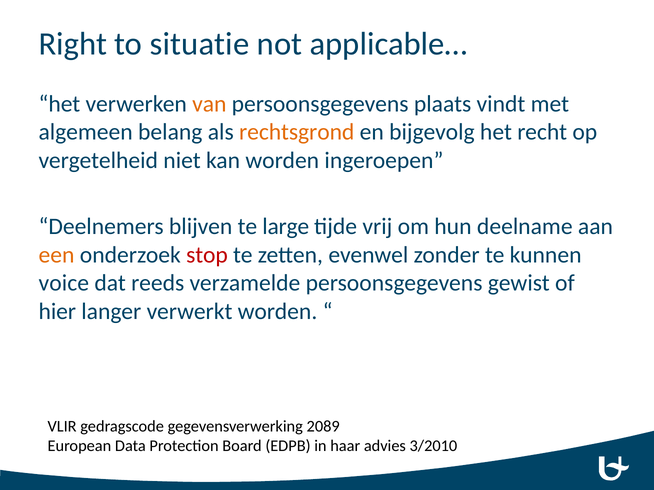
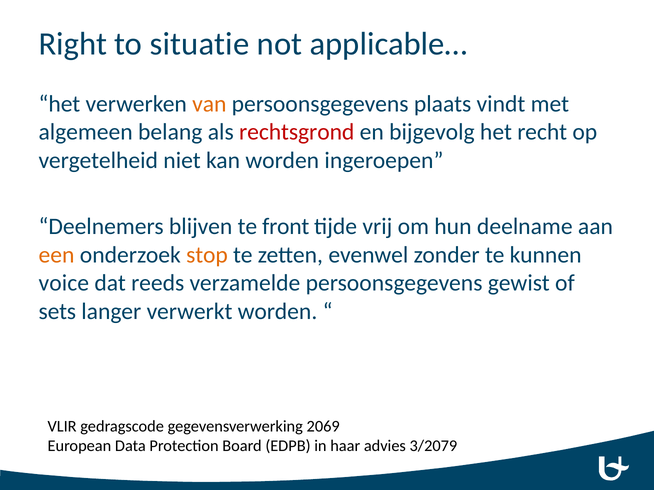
rechtsgrond colour: orange -> red (297, 132)
large: large -> front (286, 227)
stop colour: red -> orange (207, 255)
hier: hier -> sets (57, 312)
2089: 2089 -> 2069 (323, 427)
3/2010: 3/2010 -> 3/2079 (433, 446)
